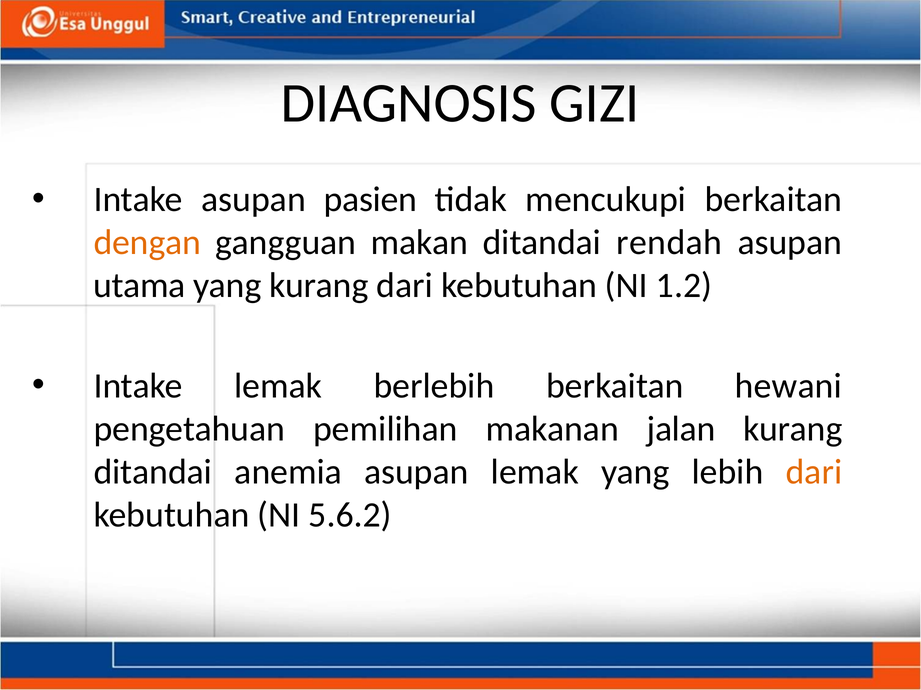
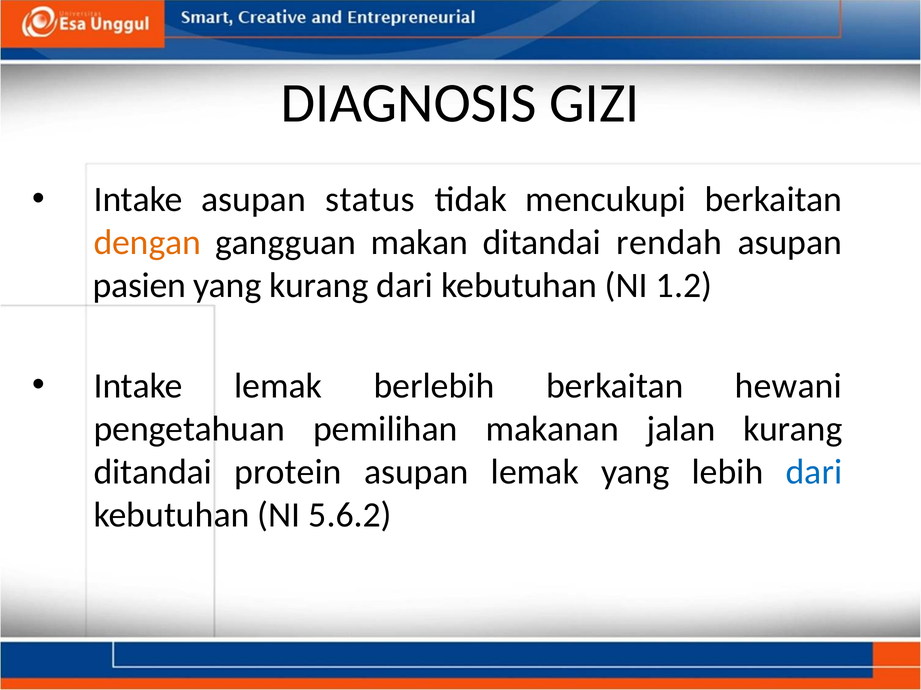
pasien: pasien -> status (370, 200)
utama: utama -> pasien (139, 286)
anemia: anemia -> protein (288, 472)
dari colour: orange -> blue (814, 472)
